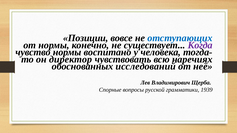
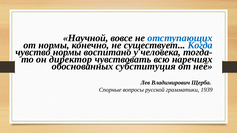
Позиции: Позиции -> Научной (86, 38)
Когда colour: purple -> blue (200, 45)
исследований: исследований -> субституция (146, 67)
